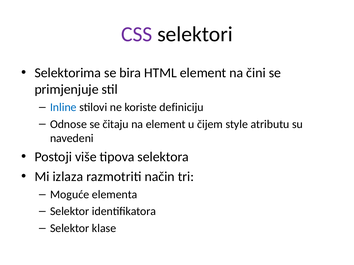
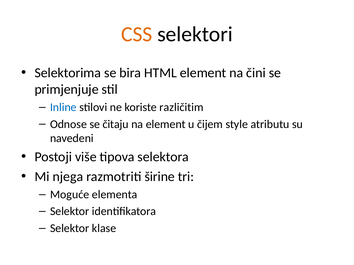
CSS colour: purple -> orange (137, 34)
definiciju: definiciju -> različitim (182, 107)
izlaza: izlaza -> njega (68, 177)
način: način -> širine (160, 177)
